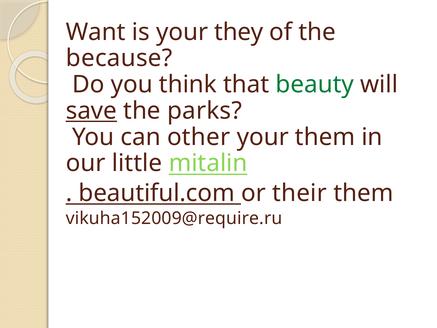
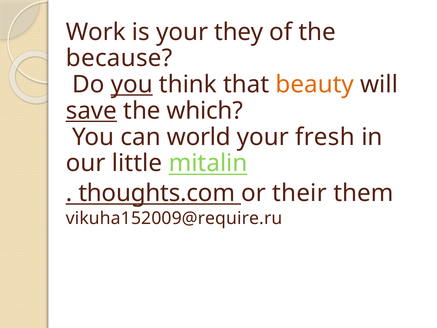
Want: Want -> Work (96, 32)
you underline: none -> present (132, 84)
beauty colour: green -> orange (315, 84)
parks: parks -> which (205, 111)
other: other -> world (199, 137)
your them: them -> fresh (325, 137)
beautiful.com: beautiful.com -> thoughts.com (157, 193)
